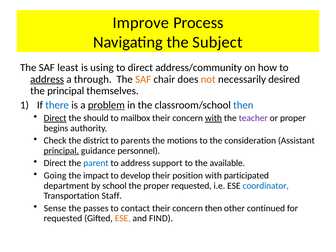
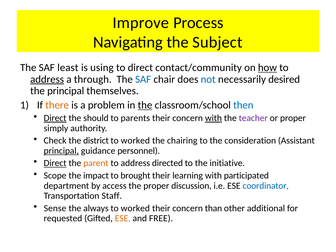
address/community: address/community -> contact/community (199, 68)
how underline: none -> present (267, 68)
SAF colour: orange -> blue (143, 79)
not colour: orange -> blue (208, 79)
there colour: blue -> orange (57, 105)
problem underline: present -> none (106, 105)
the underline: none -> present (145, 105)
mailbox: mailbox -> parents (135, 118)
begins: begins -> simply (56, 128)
parents: parents -> worked (135, 141)
motions: motions -> chairing (182, 141)
Direct underline: none -> present (55, 163)
parent colour: blue -> orange (96, 163)
support: support -> directed (167, 163)
available: available -> initiative (227, 163)
Going: Going -> Scope (55, 176)
develop: develop -> brought (135, 176)
position: position -> learning (188, 176)
school: school -> access (114, 186)
proper requested: requested -> discussion (191, 186)
passes: passes -> always (96, 208)
contact: contact -> worked (135, 208)
concern then: then -> than (213, 208)
continued: continued -> additional (266, 208)
FIND: FIND -> FREE (161, 218)
